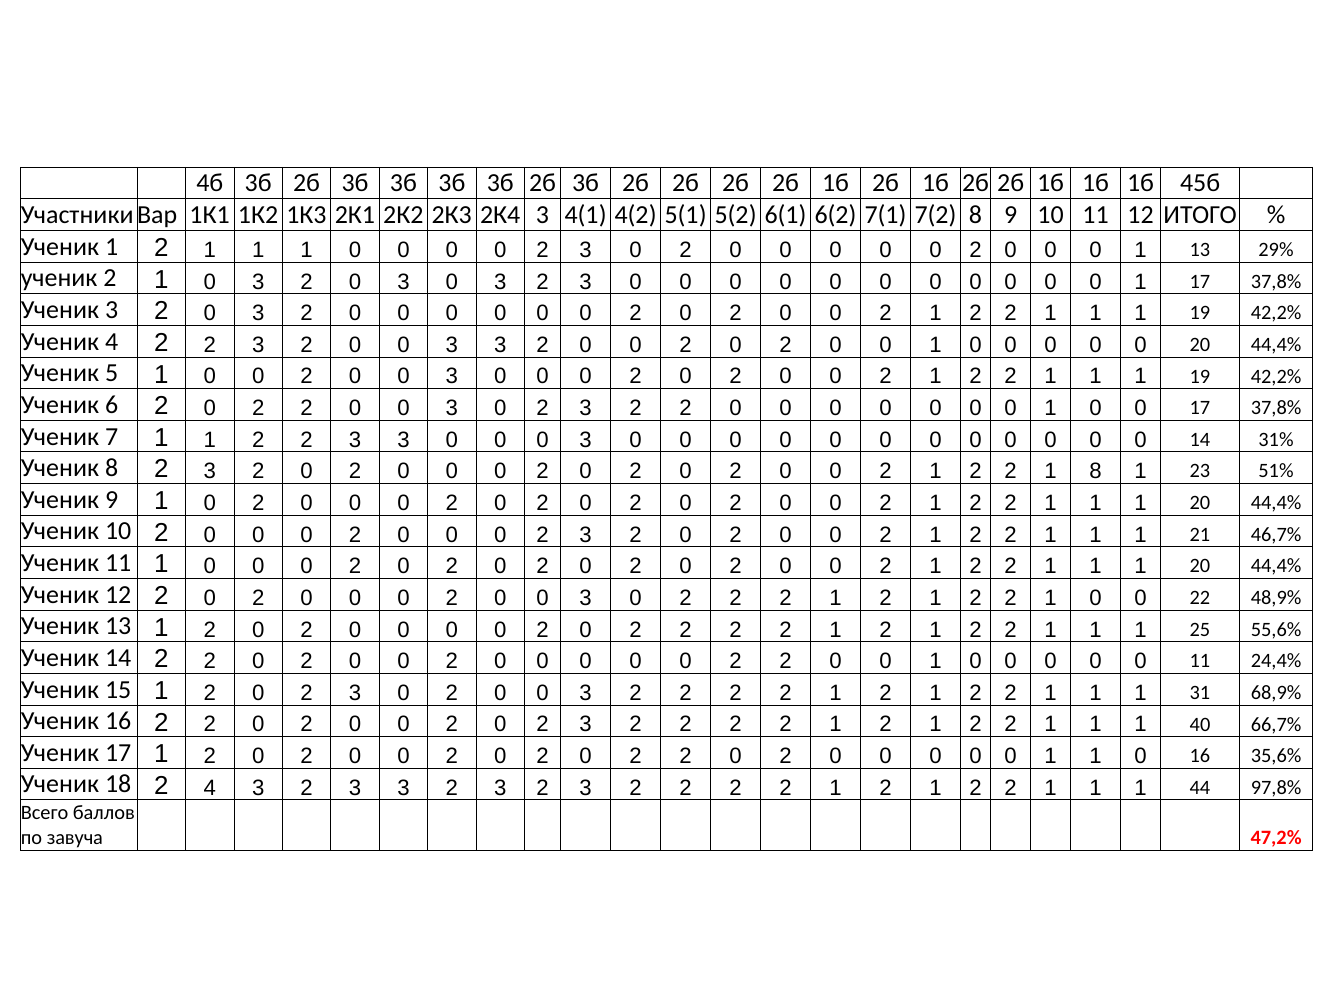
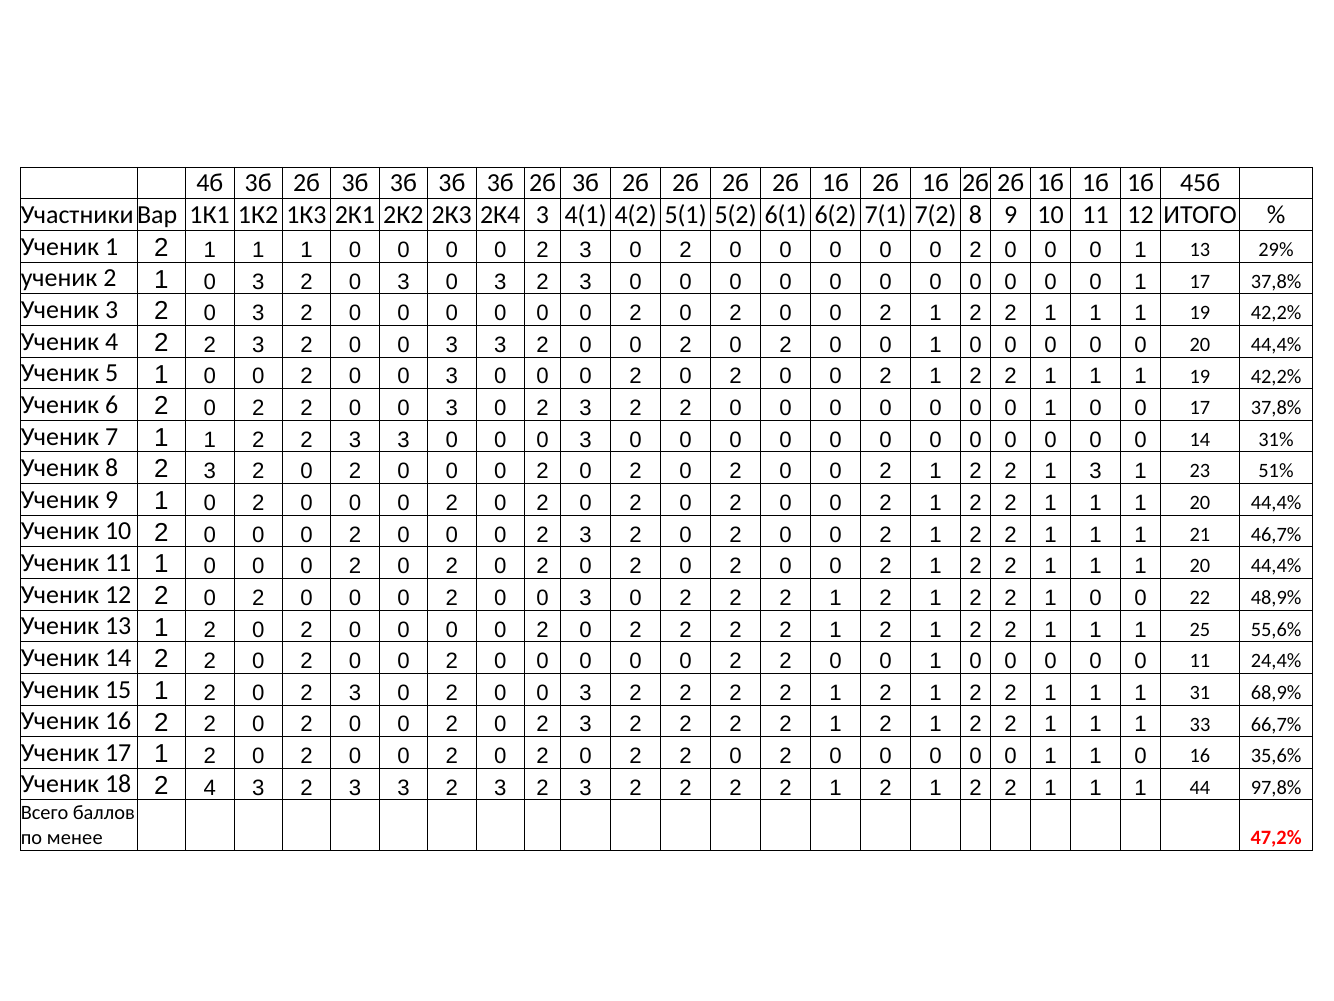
1 8: 8 -> 3 (1096, 471)
40: 40 -> 33 (1200, 724)
завуча: завуча -> менее (75, 838)
